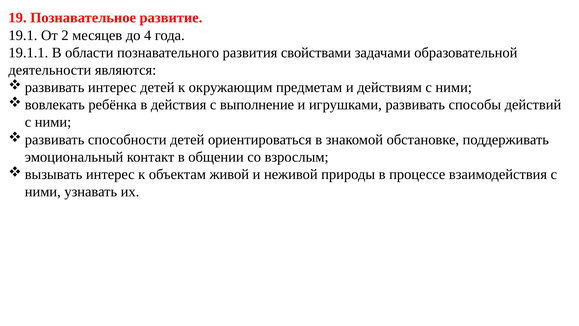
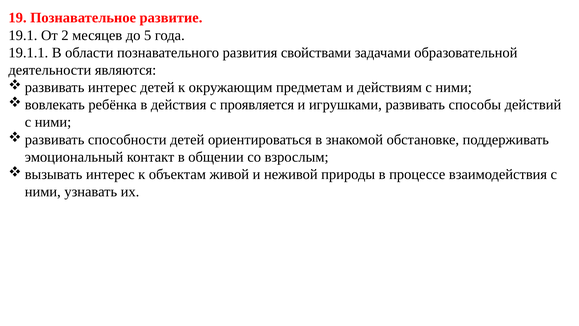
4: 4 -> 5 (148, 35)
выполнение: выполнение -> проявляется (257, 105)
